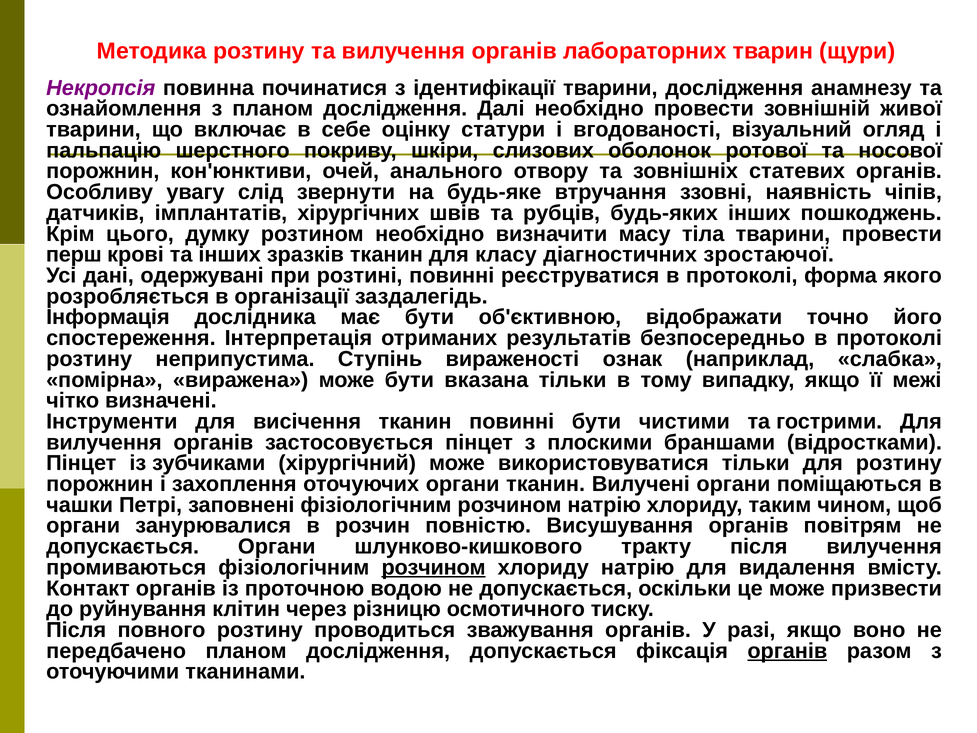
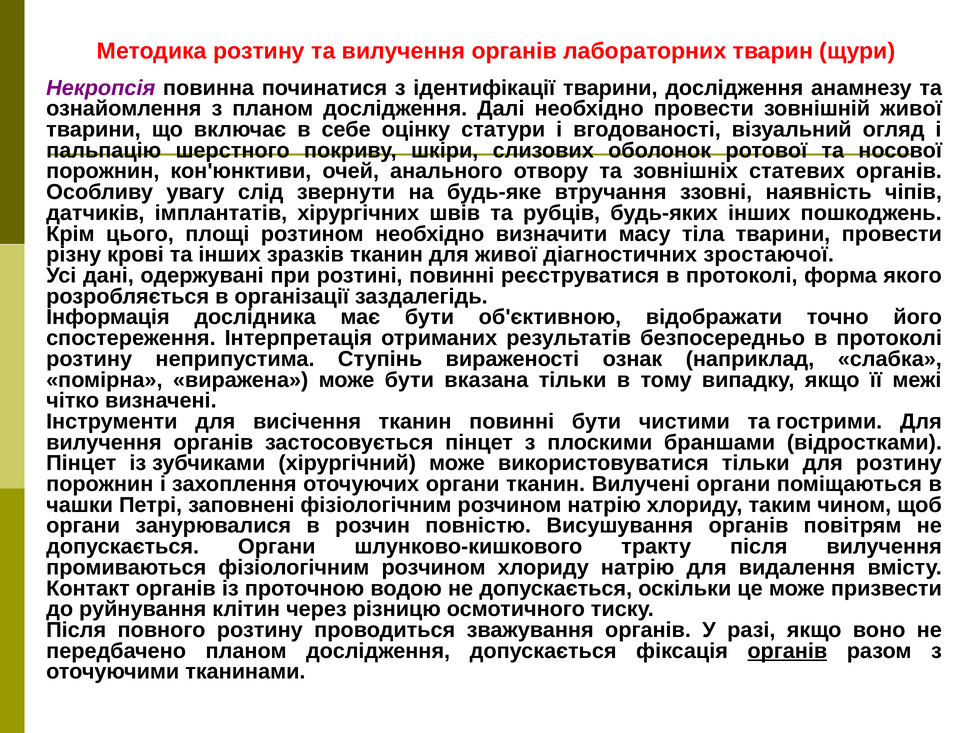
думку: думку -> площі (217, 234)
перш: перш -> різну (74, 255)
для класу: класу -> живої (506, 255)
розчином underline: present -> none (434, 567)
